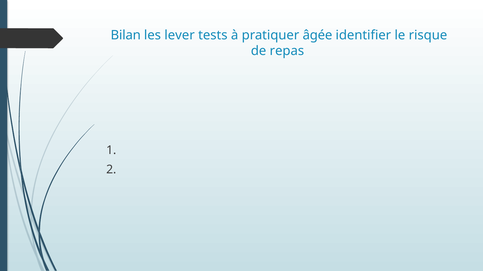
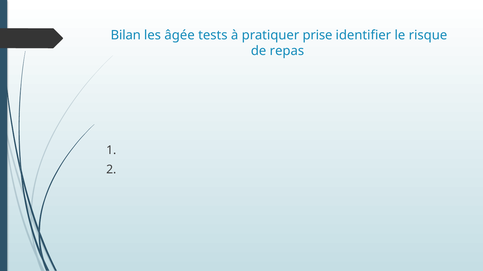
lever: lever -> âgée (180, 35)
âgée: âgée -> prise (317, 35)
